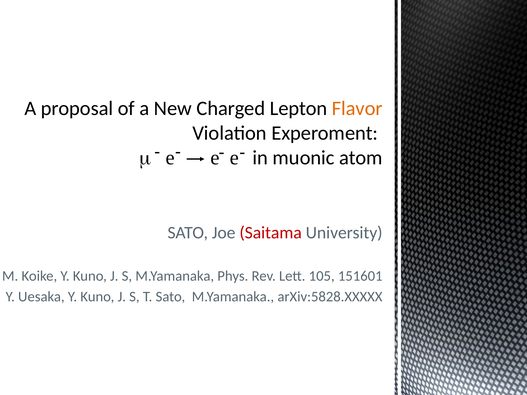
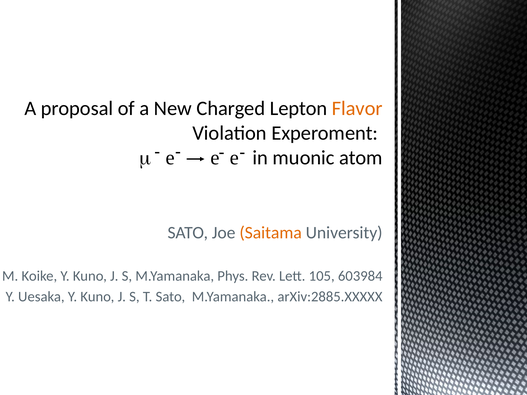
Saitama colour: red -> orange (271, 233)
151601: 151601 -> 603984 (360, 276)
arXiv:5828.XXXXX: arXiv:5828.XXXXX -> arXiv:2885.XXXXX (330, 297)
